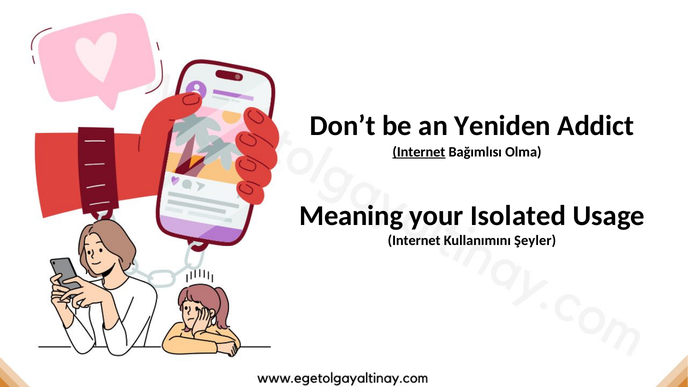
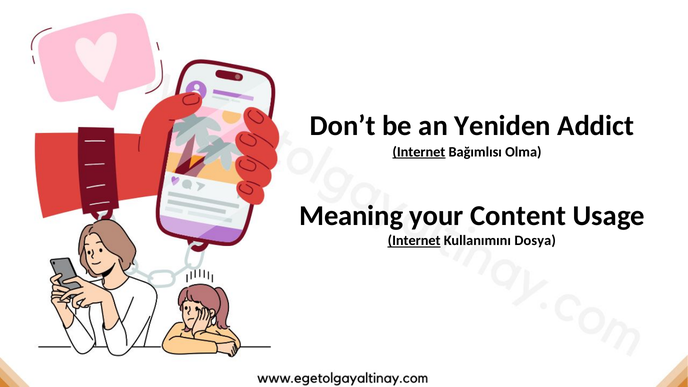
Isolated: Isolated -> Content (518, 216)
Internet underline: none -> present (414, 241)
Şeyler: Şeyler -> Dosya (535, 241)
